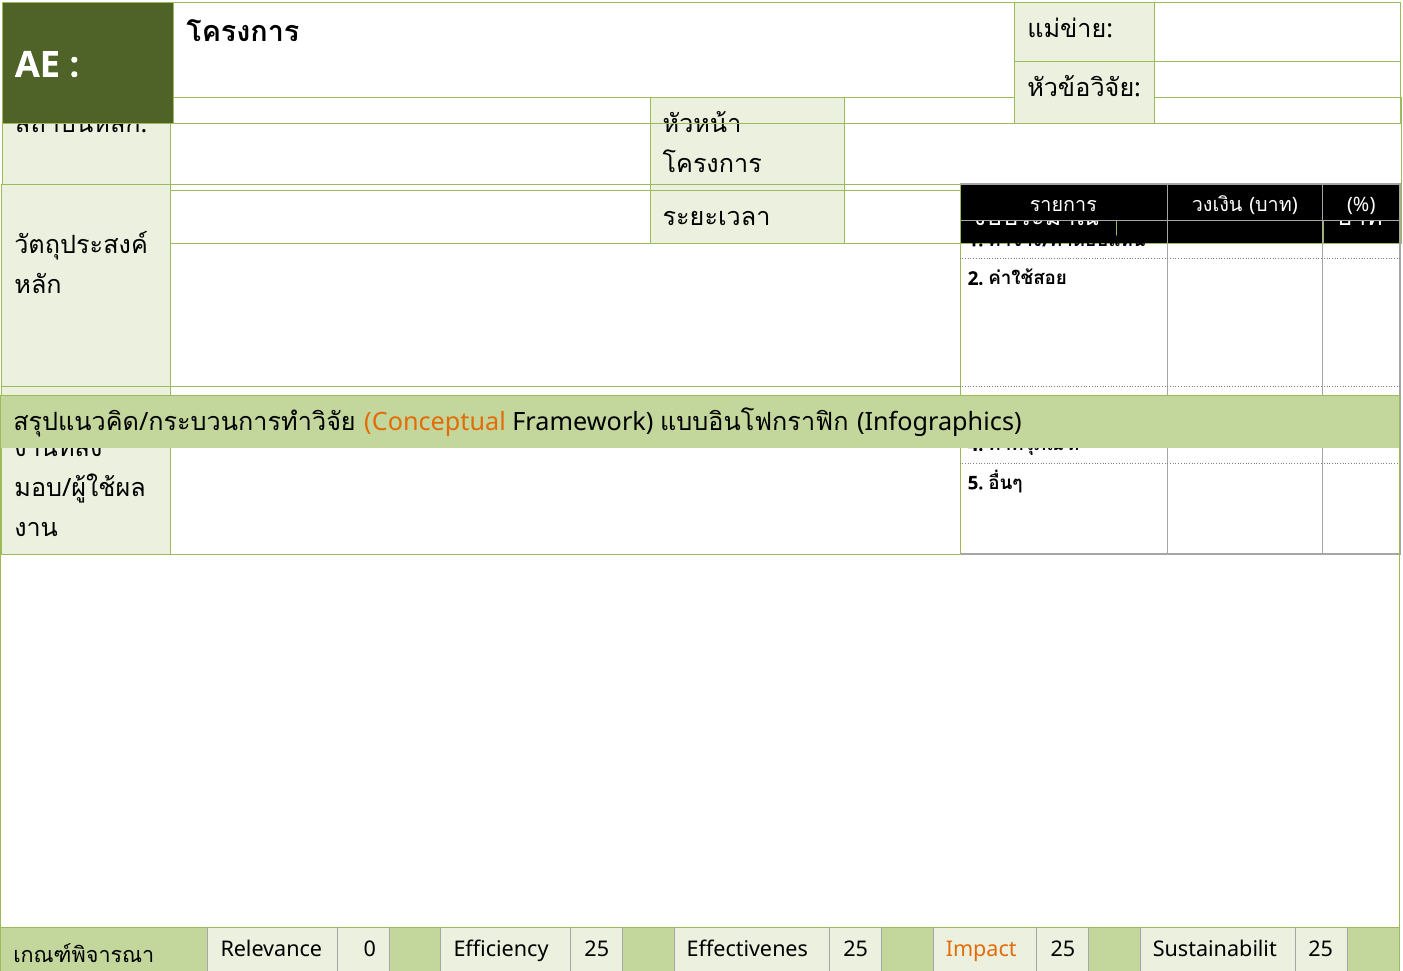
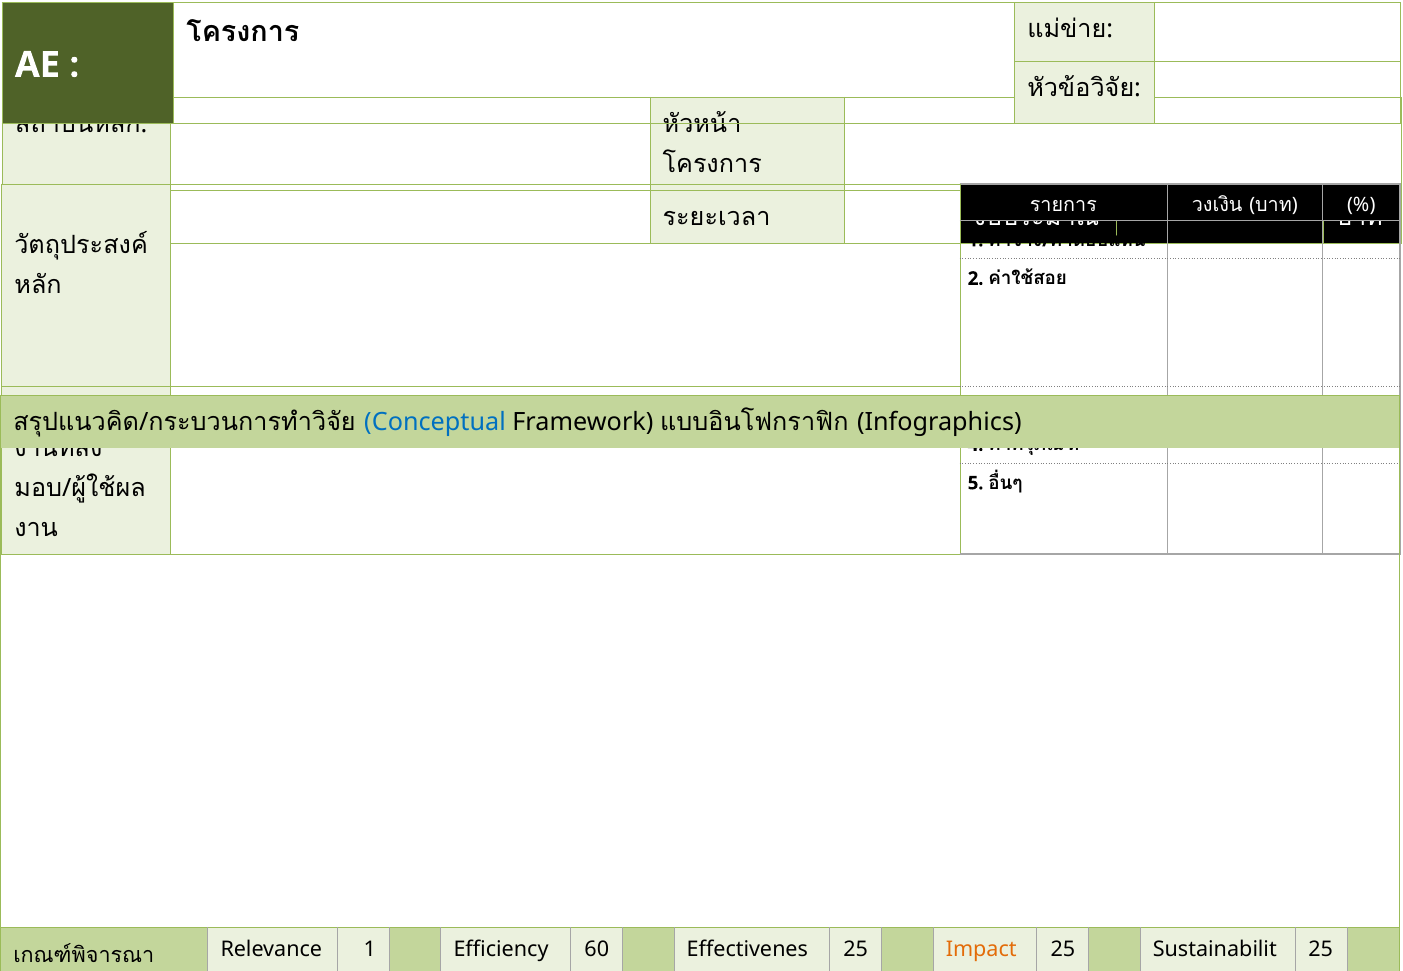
Conceptual colour: orange -> blue (435, 422)
Relevance 0: 0 -> 1 (370, 950)
Efficiency 25: 25 -> 60 (597, 950)
